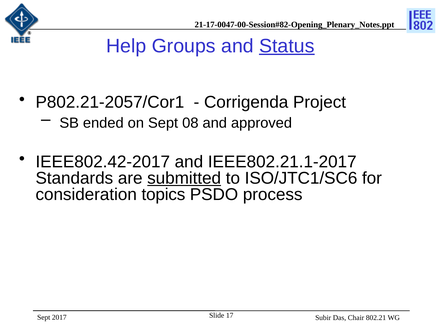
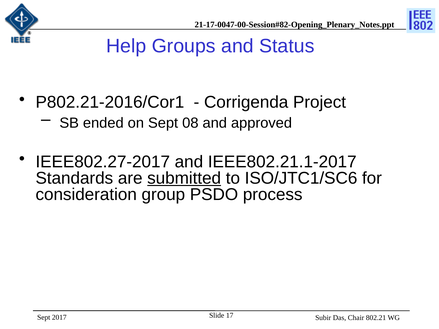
Status underline: present -> none (287, 46)
P802.21-2057/Cor1: P802.21-2057/Cor1 -> P802.21-2016/Cor1 (110, 102)
IEEE802.42-2017: IEEE802.42-2017 -> IEEE802.27-2017 (103, 162)
topics: topics -> group (163, 195)
